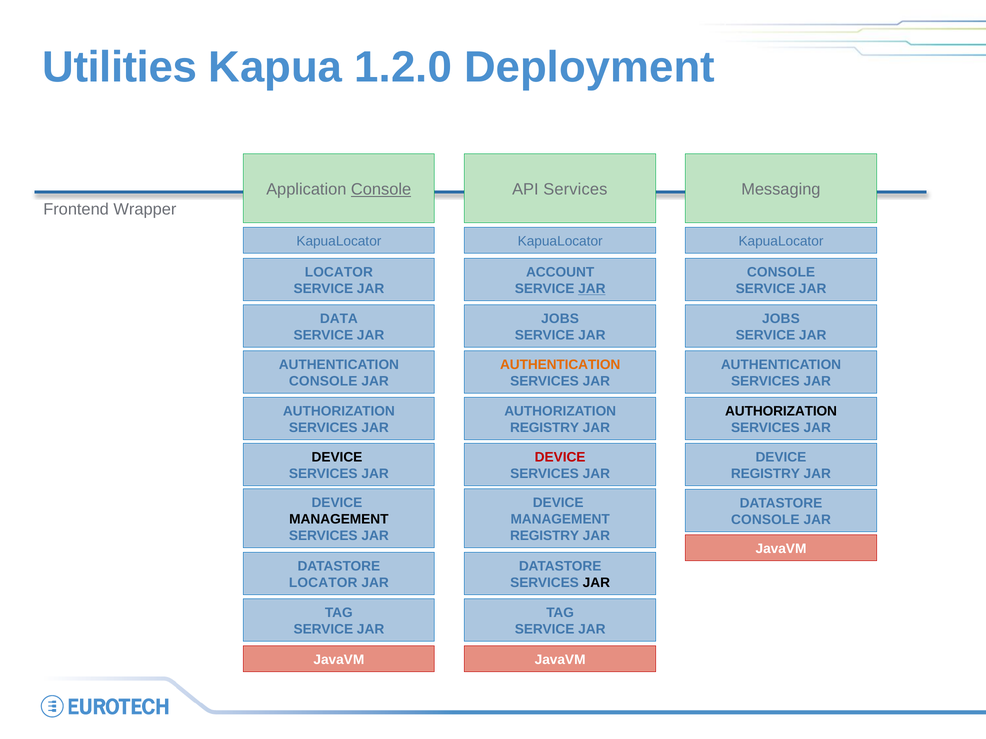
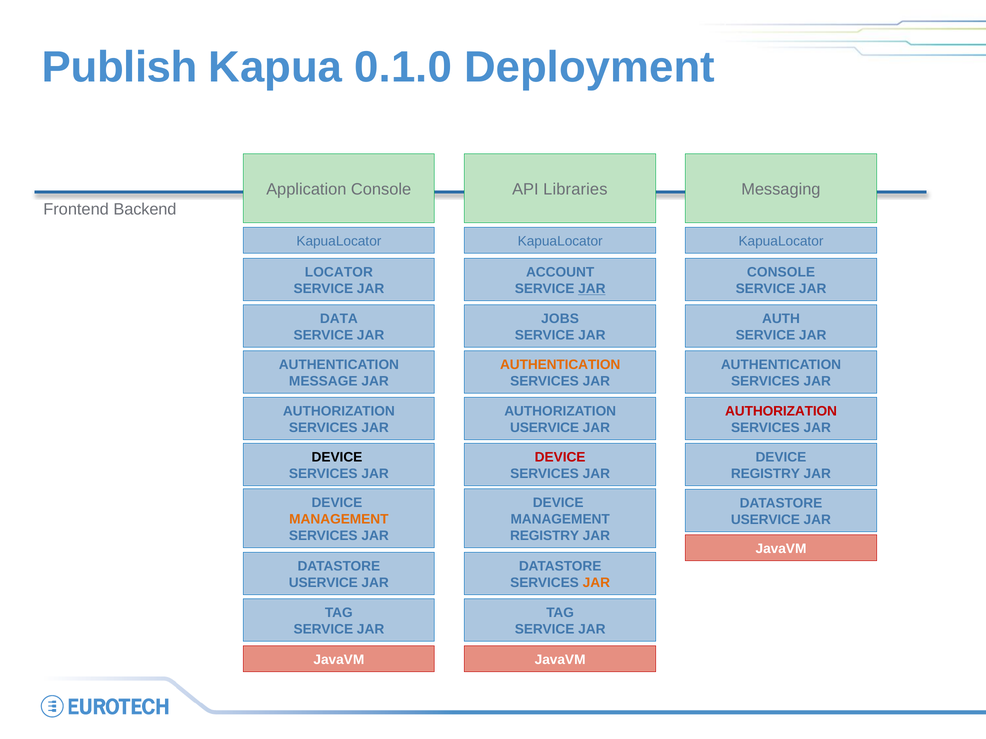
Utilities: Utilities -> Publish (120, 67)
1.2.0: 1.2.0 -> 0.1.0 (403, 67)
Console underline: present -> none (381, 190)
API Services: Services -> Libraries (575, 190)
Wrapper: Wrapper -> Backend (145, 210)
JOBS: JOBS -> AUTH (781, 319)
CONSOLE: CONSOLE -> MESSAGE (323, 382)
AUTHORIZATION colour: black -> red (781, 412)
REGISTRY: REGISTRY -> USERVICE (545, 428)
MANAGEMENT colour: black -> orange (339, 520)
CONSOLE: CONSOLE -> USERVICE (765, 520)
LOCATOR: LOCATOR -> USERVICE (323, 583)
JAR colour: black -> orange (596, 583)
